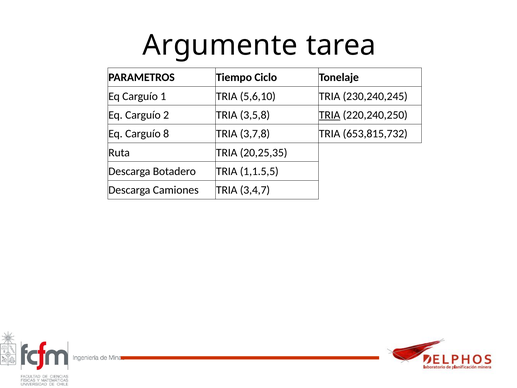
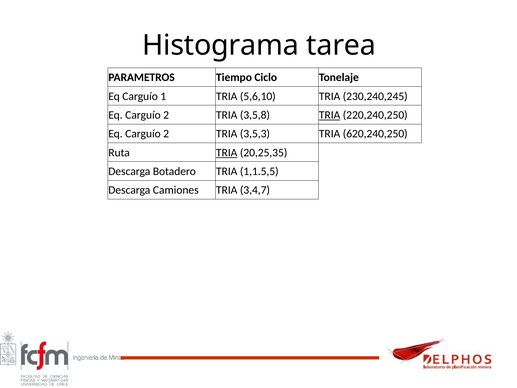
Argumente: Argumente -> Histograma (220, 45)
8: 8 -> 2 (166, 134)
3,7,8: 3,7,8 -> 3,5,3 (255, 134)
653,815,732: 653,815,732 -> 620,240,250 (375, 134)
TRIA underline: none -> present (227, 153)
